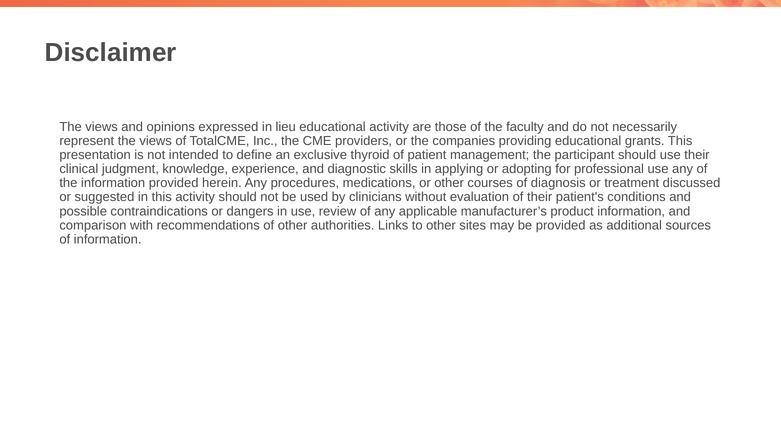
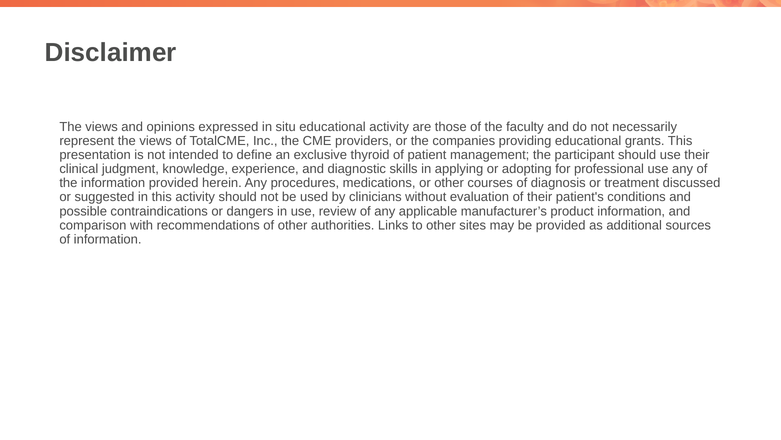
lieu: lieu -> situ (286, 127)
